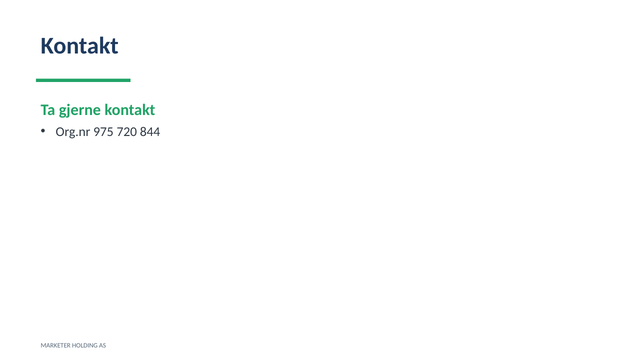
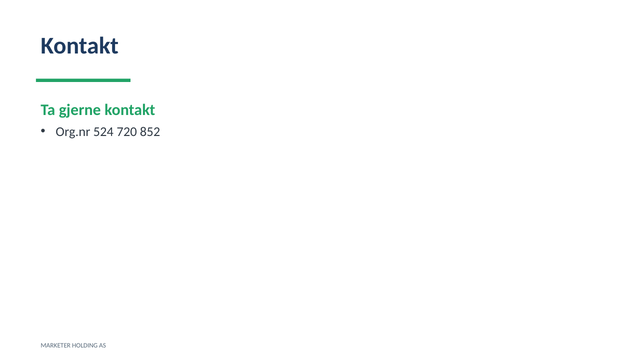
975: 975 -> 524 (103, 132)
844: 844 -> 852 (150, 132)
